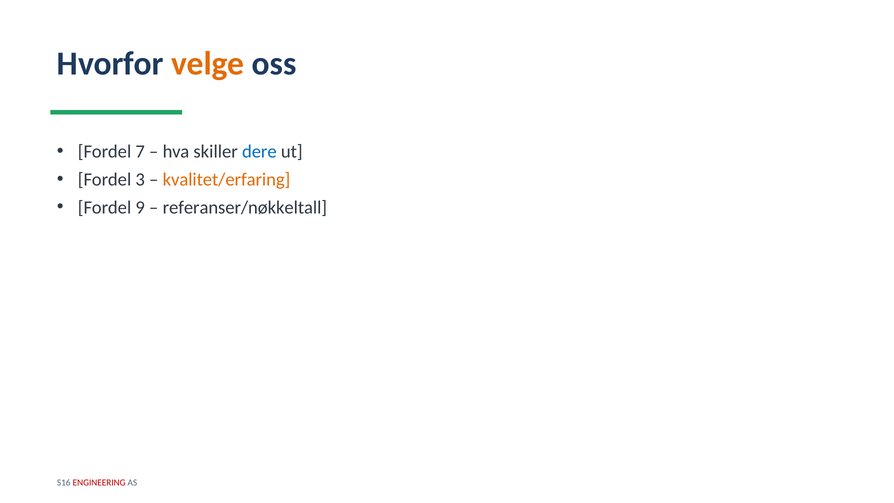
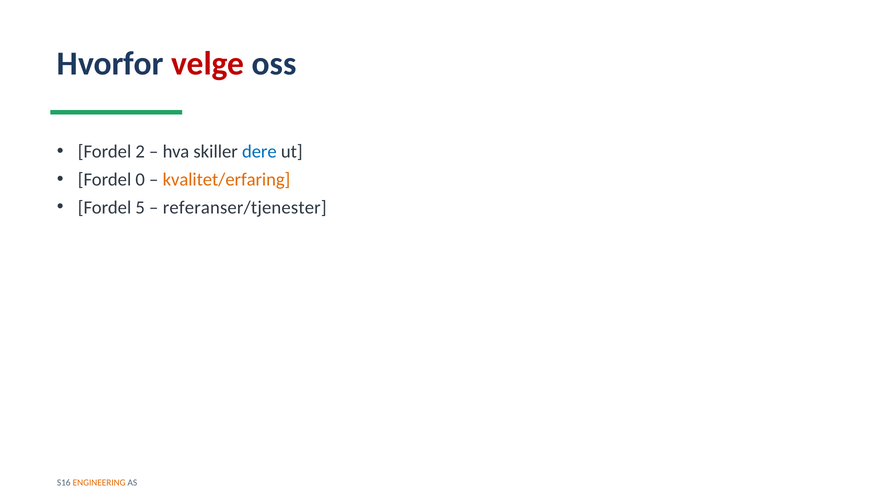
velge colour: orange -> red (208, 64)
7: 7 -> 2 (140, 151)
3: 3 -> 0 (140, 179)
9: 9 -> 5 (140, 207)
referanser/nøkkeltall: referanser/nøkkeltall -> referanser/tjenester (245, 207)
ENGINEERING colour: red -> orange (99, 483)
